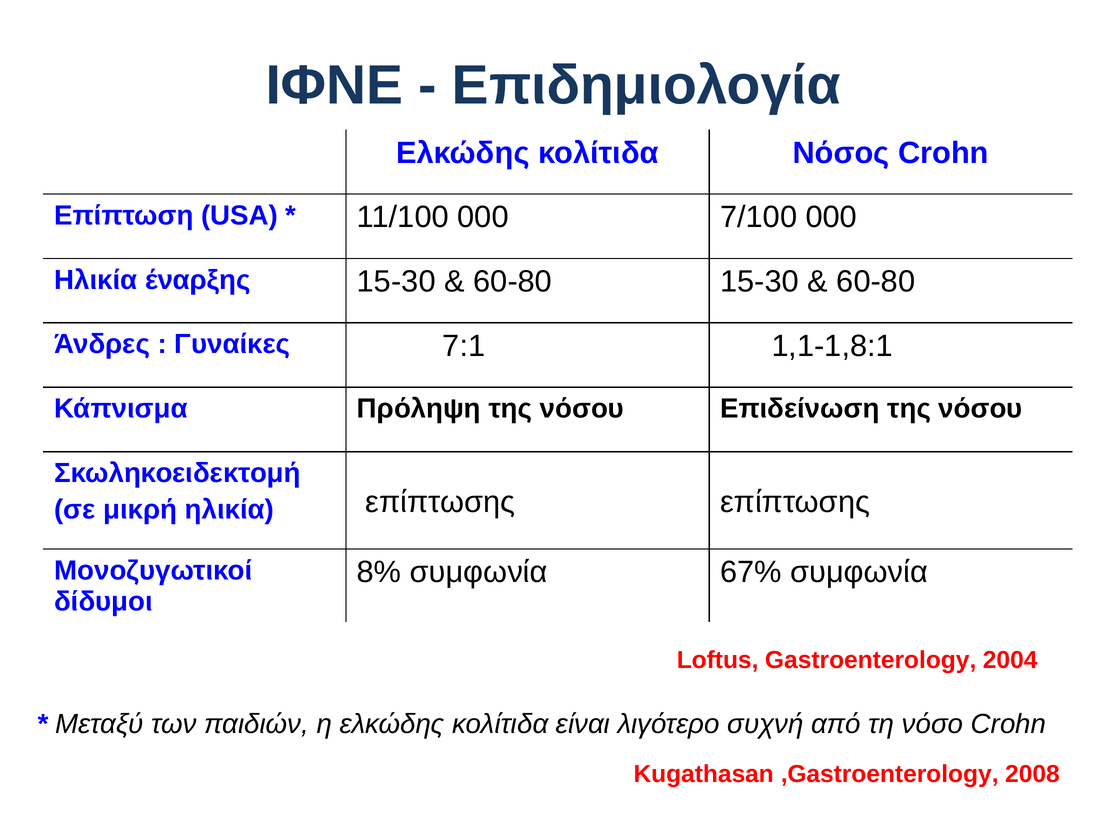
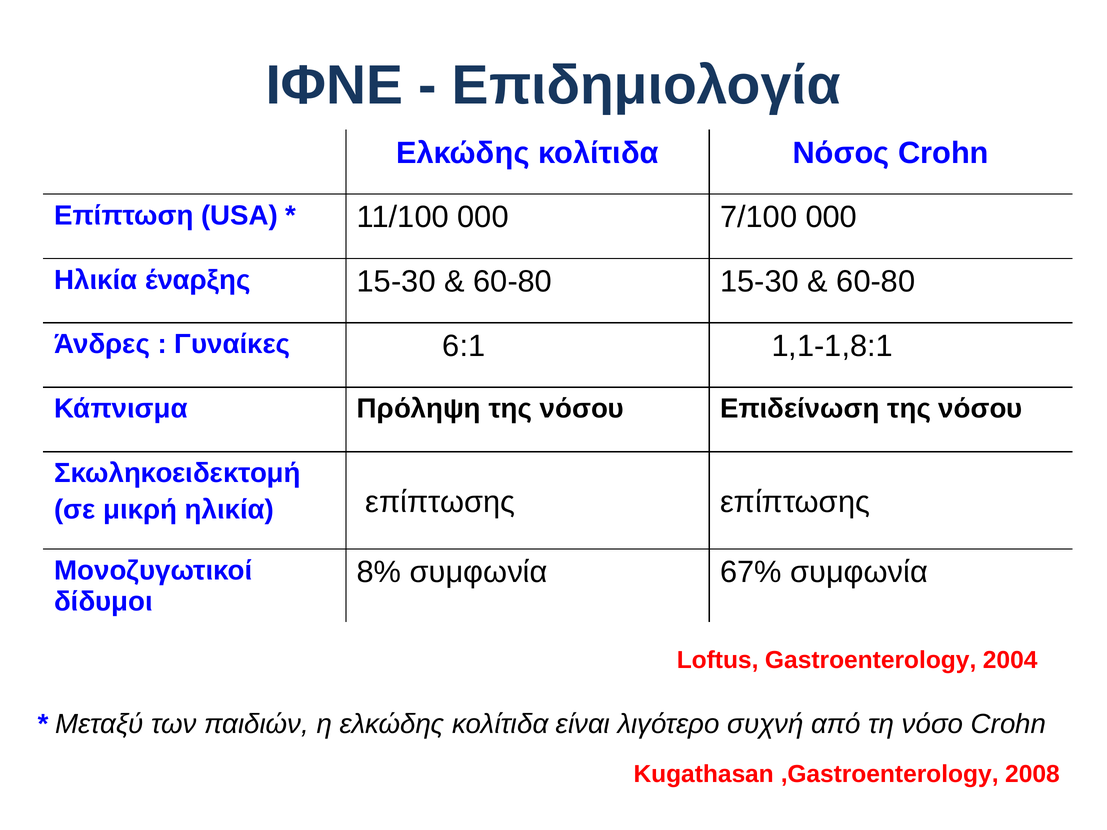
7:1: 7:1 -> 6:1 (464, 346)
